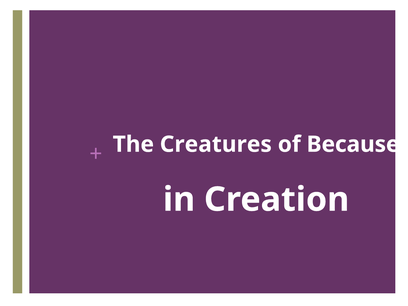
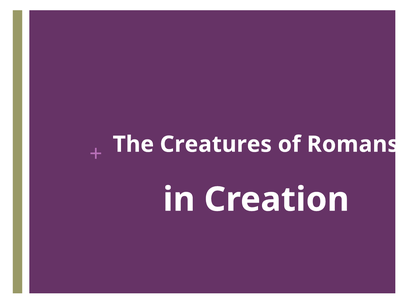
Because: Because -> Romans (353, 144)
